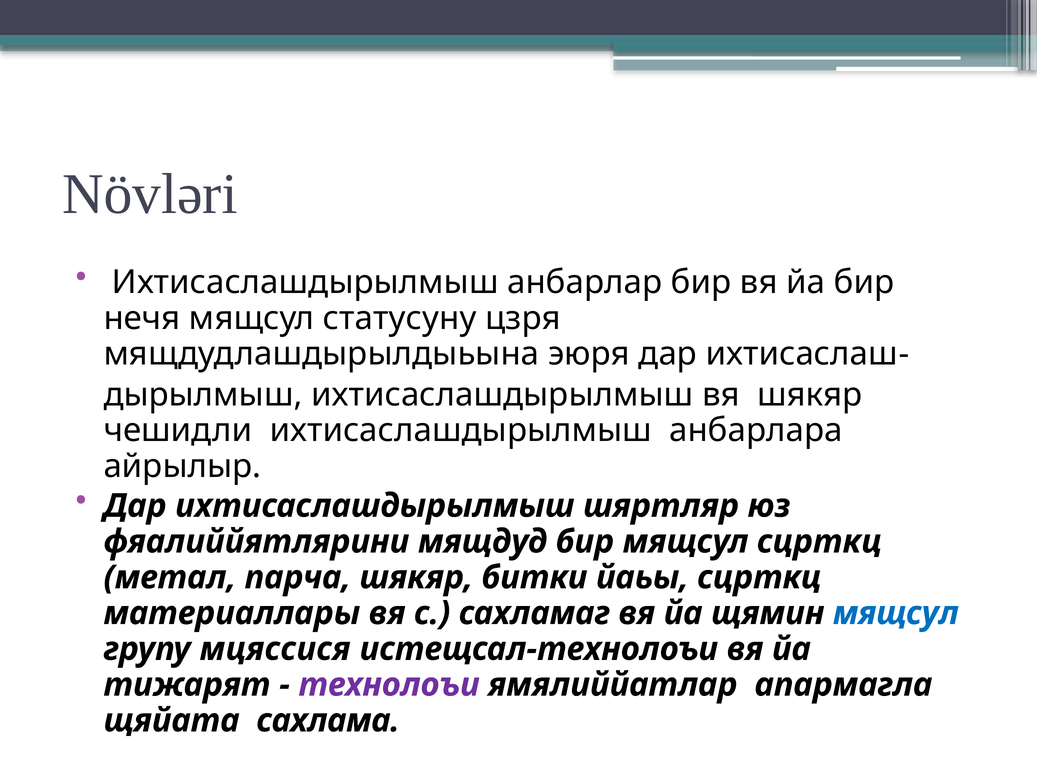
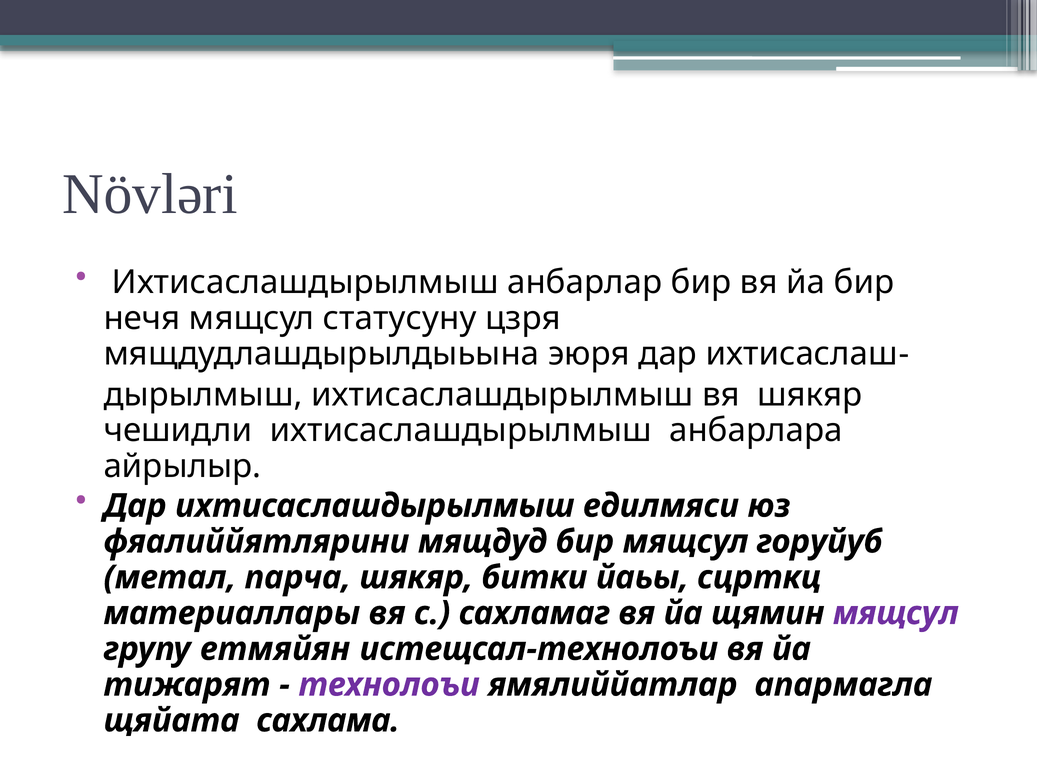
шяртляр: шяртляр -> едилмяси (661, 506)
мящсул сцрткц: сцрткц -> горуйуб (819, 541)
мящсул colour: blue -> purple (896, 613)
мцяссися: мцяссися -> етмяйян (275, 649)
